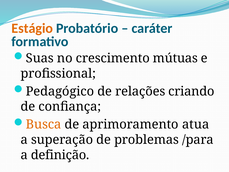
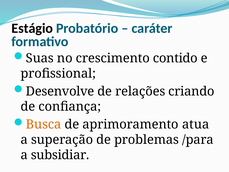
Estágio colour: orange -> black (32, 28)
mútuas: mútuas -> contido (175, 58)
Pedagógico: Pedagógico -> Desenvolve (60, 91)
definição: definição -> subsidiar (60, 155)
